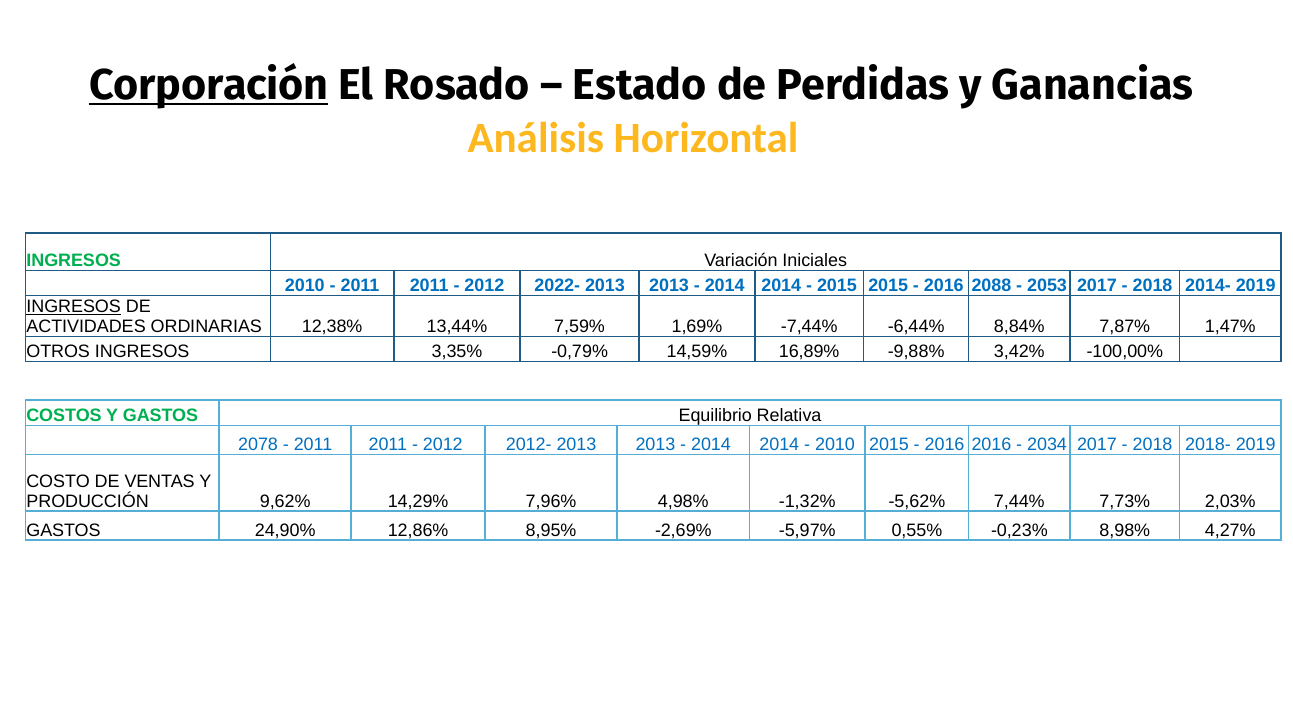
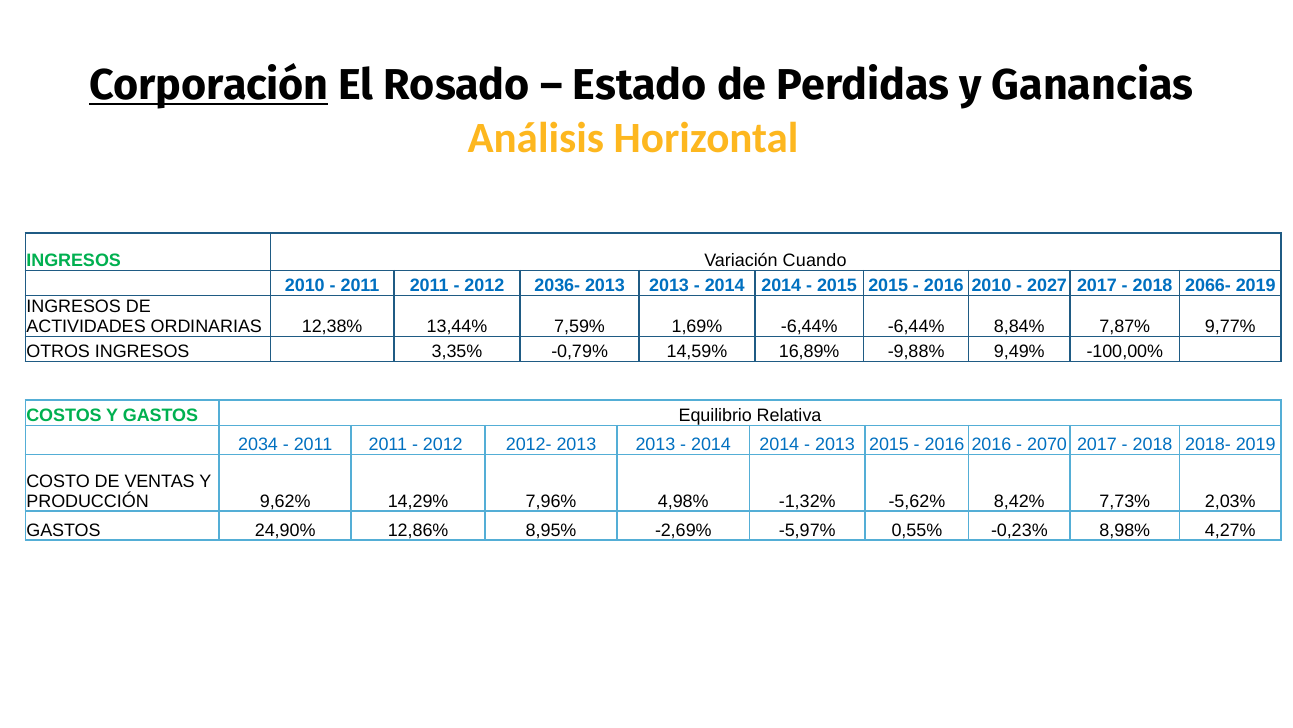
Iniciales: Iniciales -> Cuando (815, 261)
2022-: 2022- -> 2036- (557, 285)
2016 2088: 2088 -> 2010 (991, 285)
2053: 2053 -> 2027 (1047, 285)
2014-: 2014- -> 2066- (1208, 285)
INGRESOS underline: present -> none (74, 306)
1,69% -7,44%: -7,44% -> -6,44% (809, 327)
1,47%: 1,47% -> 9,77% (1230, 327)
3,42%: 3,42% -> 9,49% (1019, 351)
2078: 2078 -> 2034 (258, 444)
2010: 2010 -> 2013 (835, 444)
2034: 2034 -> 2070 (1047, 444)
7,44%: 7,44% -> 8,42% (1019, 501)
